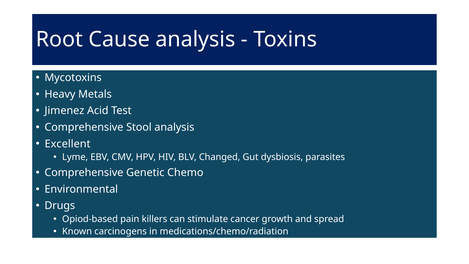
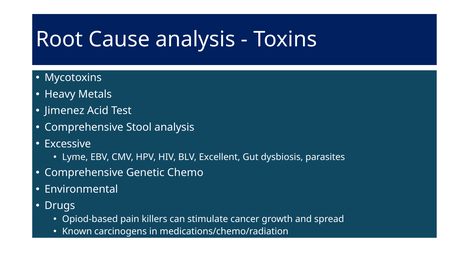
Excellent: Excellent -> Excessive (68, 144)
Changed: Changed -> Excellent (220, 157)
